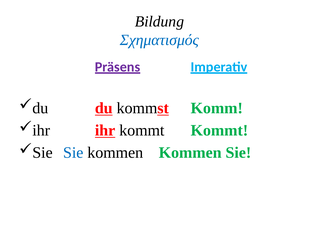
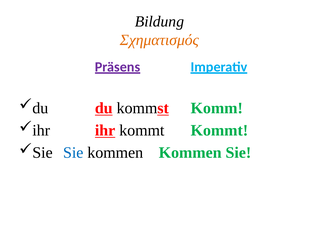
Σχηματισμός colour: blue -> orange (159, 40)
